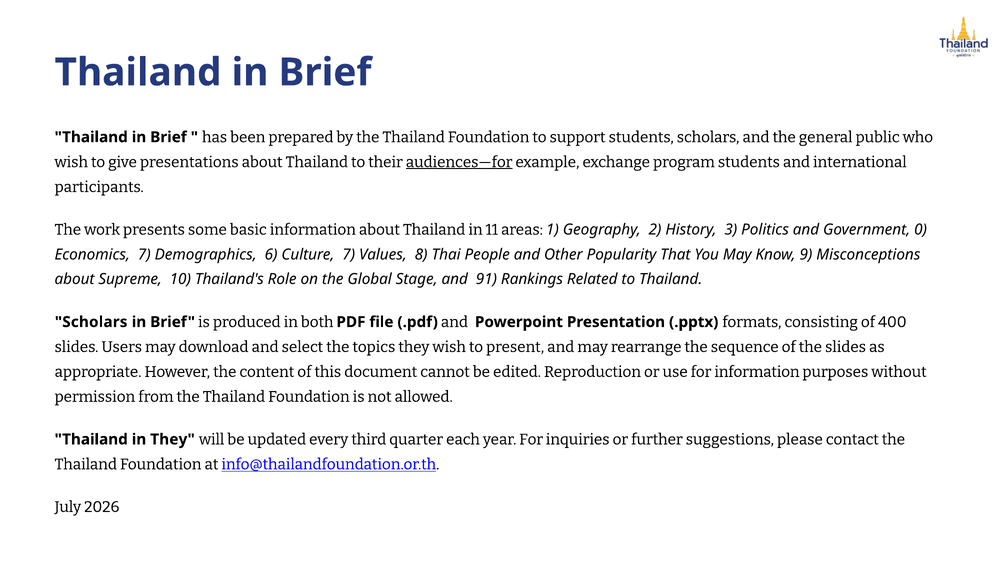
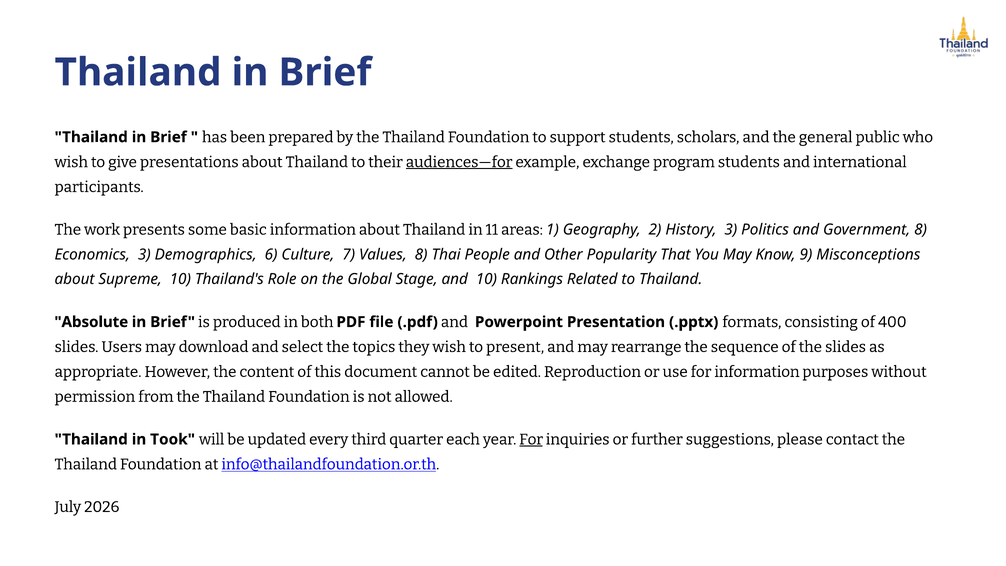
Government 0: 0 -> 8 (921, 230)
Economics 7: 7 -> 3 (144, 254)
and 91: 91 -> 10 (486, 279)
Scholars: Scholars -> Absolute (91, 322)
in They: They -> Took (173, 439)
For underline: none -> present (531, 439)
